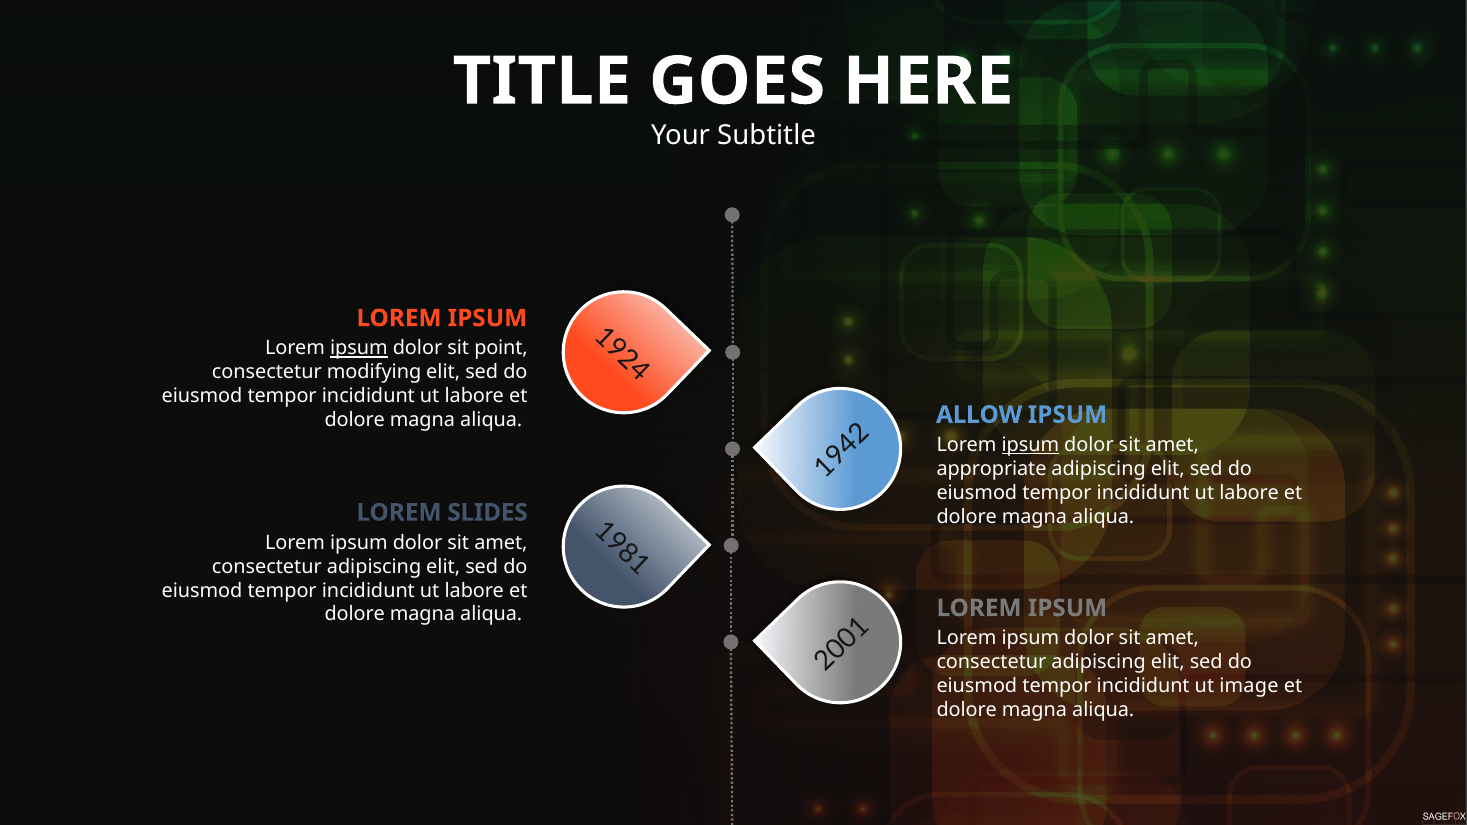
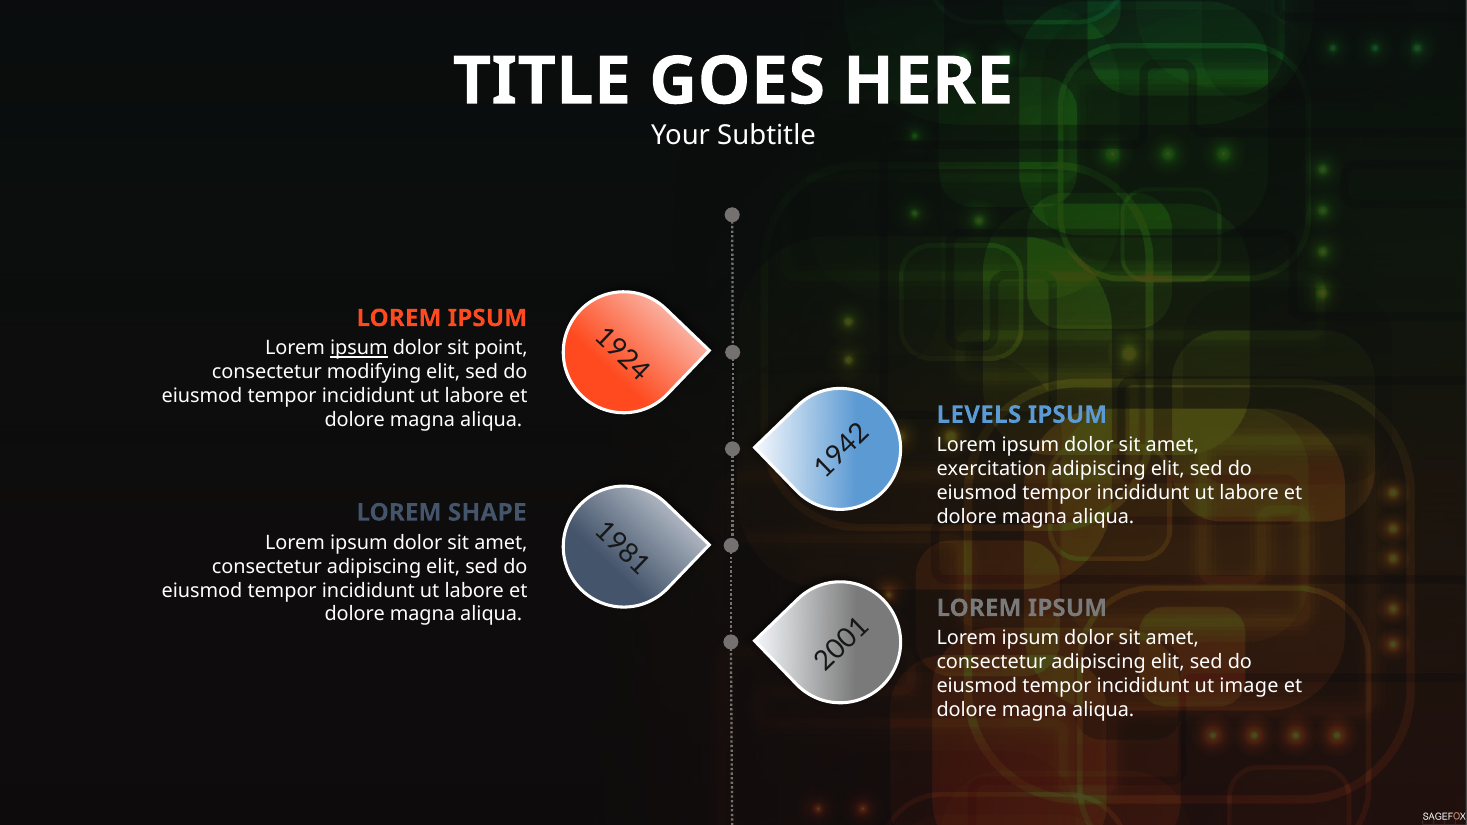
ALLOW: ALLOW -> LEVELS (979, 415)
ipsum underline: present -> none (1030, 445)
appropriate: appropriate -> exercitation (992, 469)
SLIDES: SLIDES -> SHAPE (487, 513)
